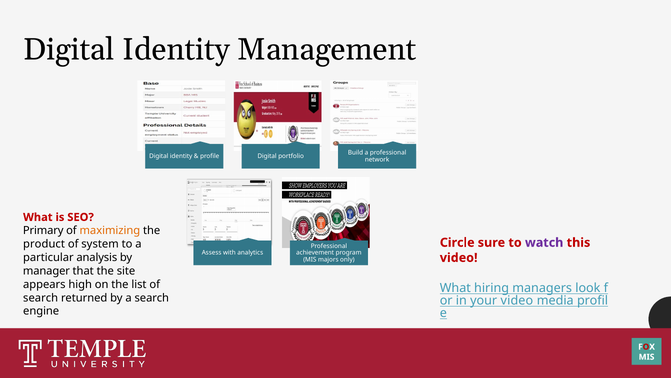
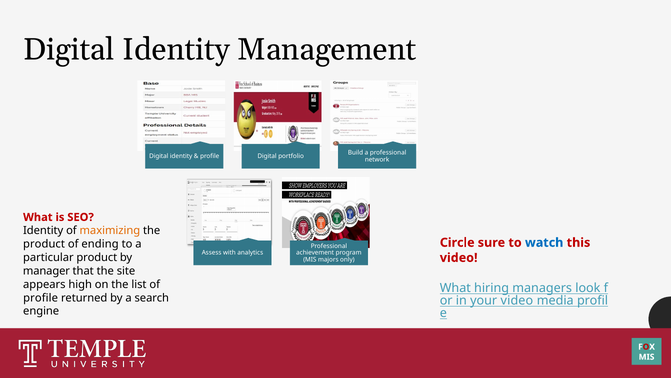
Primary: Primary -> Identity (43, 230)
watch colour: purple -> blue (544, 242)
system: system -> ending (100, 244)
particular analysis: analysis -> product (97, 257)
search: search -> profile (41, 297)
